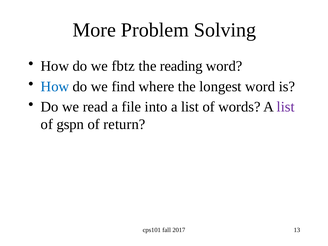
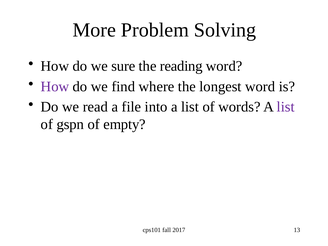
fbtz: fbtz -> sure (123, 66)
How colour: blue -> purple (55, 86)
return: return -> empty (125, 124)
